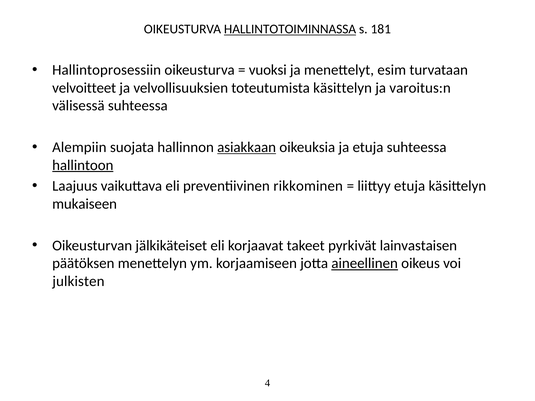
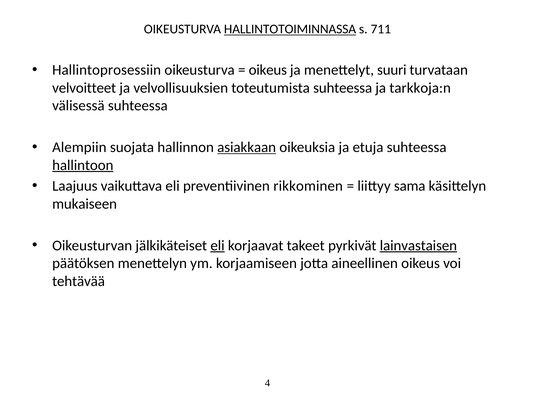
181: 181 -> 711 (381, 29)
vuoksi: vuoksi -> oikeus (268, 70)
esim: esim -> suuri (392, 70)
toteutumista käsittelyn: käsittelyn -> suhteessa (343, 88)
varoitus:n: varoitus:n -> tarkkoja:n (420, 88)
liittyy etuja: etuja -> sama (410, 186)
eli underline: none -> present (218, 246)
lainvastaisen underline: none -> present (418, 246)
aineellinen underline: present -> none (365, 263)
julkisten: julkisten -> tehtävää (79, 281)
